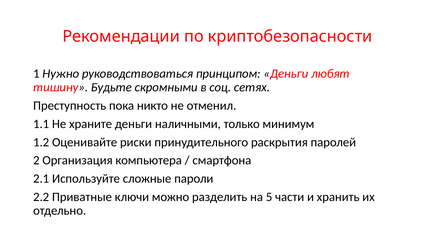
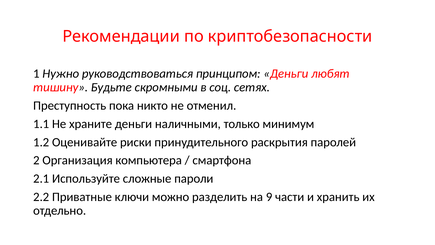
5: 5 -> 9 (269, 197)
